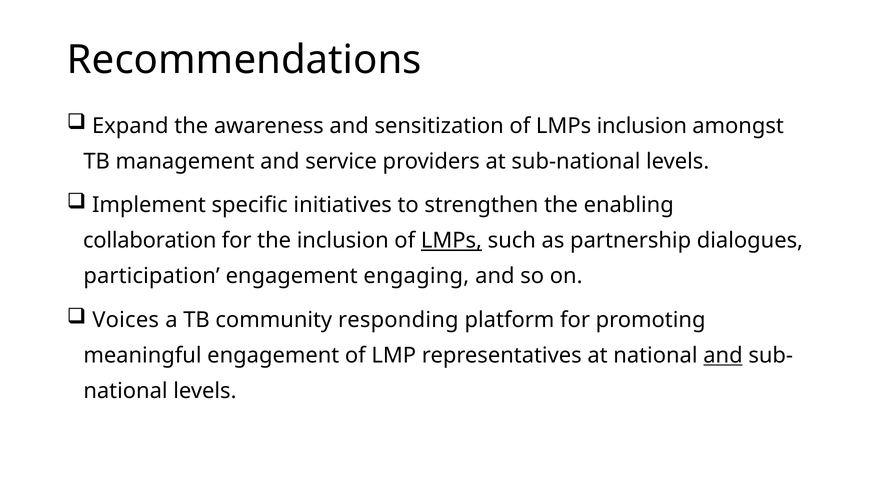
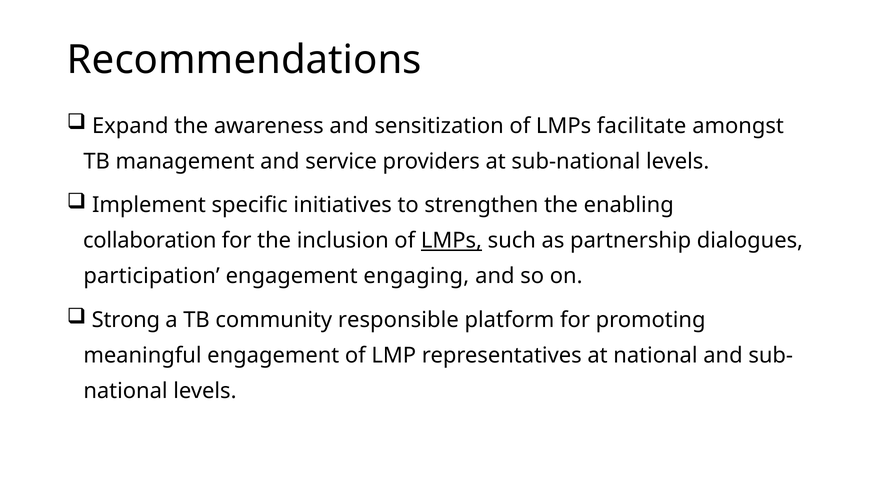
LMPs inclusion: inclusion -> facilitate (642, 126)
Voices: Voices -> Strong (126, 320)
responding: responding -> responsible (398, 320)
and underline: present -> none (723, 355)
